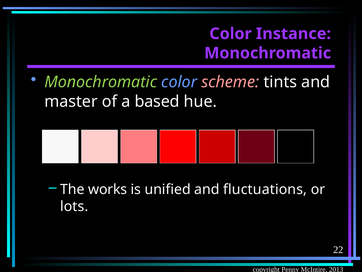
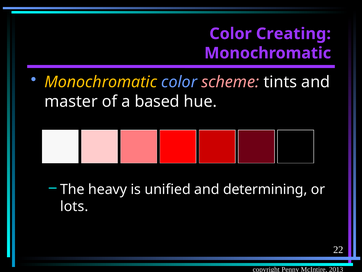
Instance: Instance -> Creating (293, 34)
Monochromatic colour: light green -> yellow (101, 82)
works: works -> heavy (108, 189)
fluctuations: fluctuations -> determining (265, 189)
